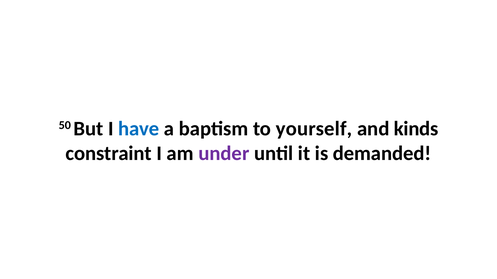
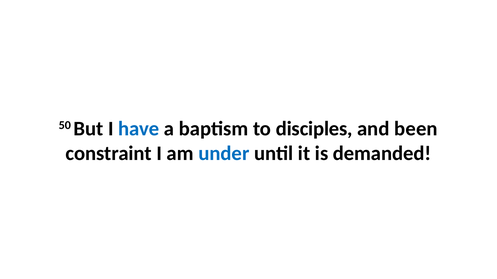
yourself: yourself -> disciples (314, 129)
kinds: kinds -> been (416, 129)
under colour: purple -> blue (224, 154)
